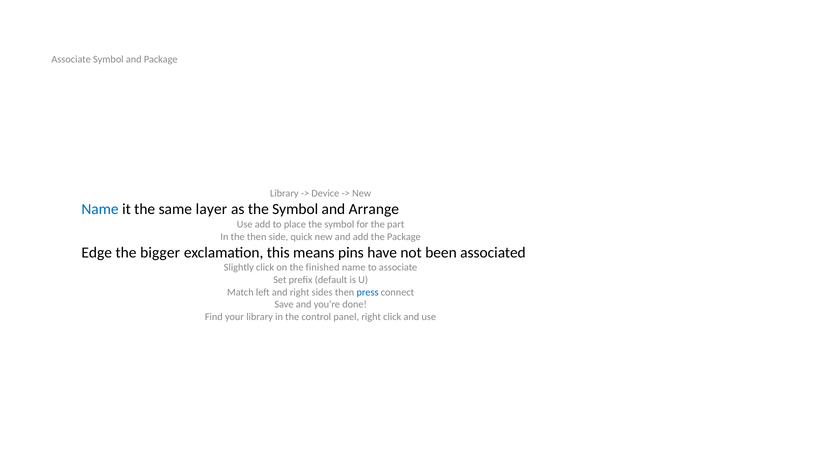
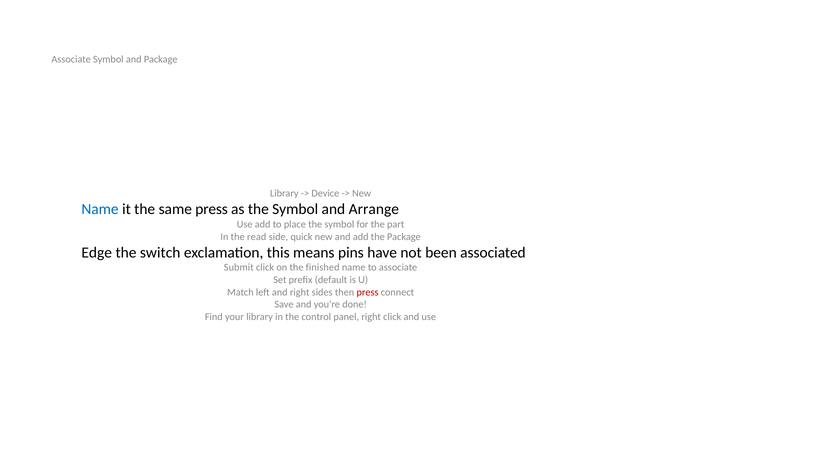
same layer: layer -> press (212, 210)
the then: then -> read (257, 237)
bigger: bigger -> switch (160, 253)
Slightly: Slightly -> Submit (239, 268)
press colour: blue -> red (368, 292)
